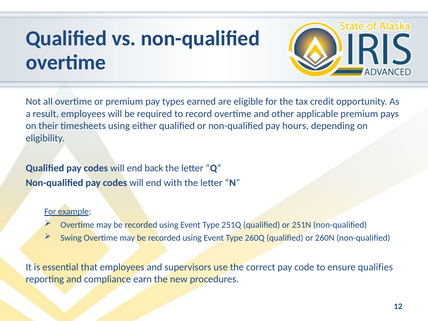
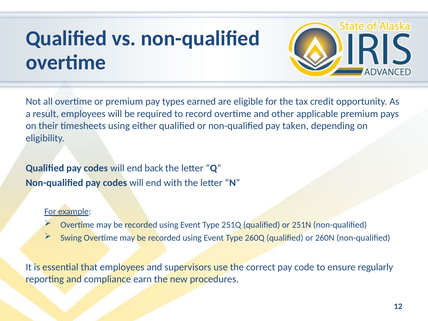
hours: hours -> taken (295, 126)
qualifies: qualifies -> regularly (375, 267)
